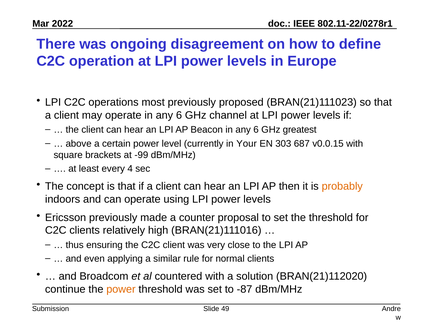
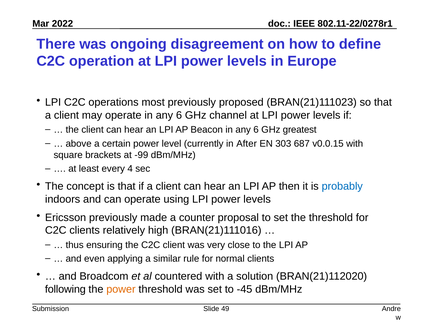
Your: Your -> After (247, 143)
probably colour: orange -> blue (342, 186)
continue: continue -> following (65, 289)
-87: -87 -> -45 (245, 289)
